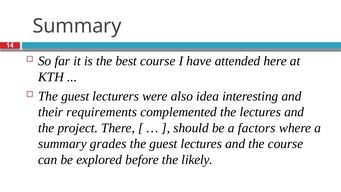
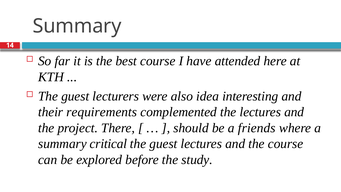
factors: factors -> friends (257, 128)
grades: grades -> critical (108, 144)
likely: likely -> study (197, 160)
